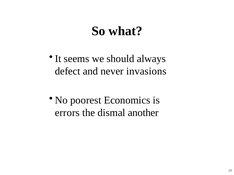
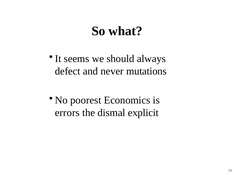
invasions: invasions -> mutations (146, 71)
another: another -> explicit (143, 113)
